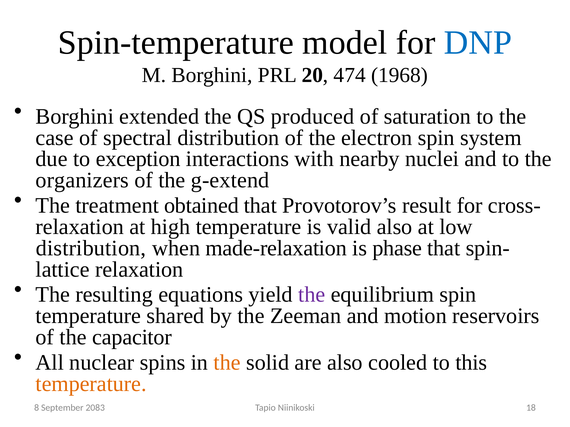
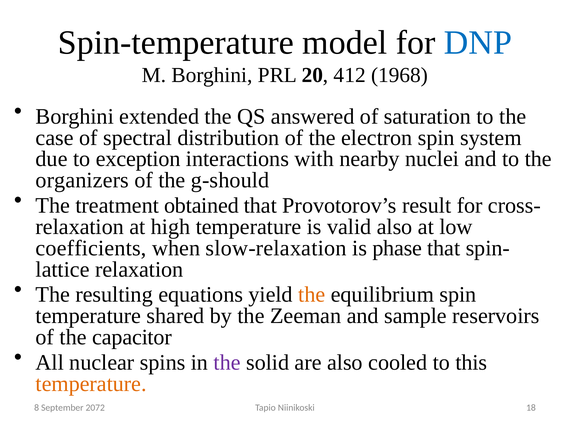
474: 474 -> 412 (350, 75)
produced: produced -> answered (313, 117)
g-extend: g-extend -> g-should (230, 180)
distribution: distribution -> coefficients (91, 248)
made-relaxation: made-relaxation -> slow-relaxation (276, 248)
the colour: purple -> orange (312, 295)
motion: motion -> sample (415, 316)
the colour: orange -> purple (227, 363)
2083: 2083 -> 2072 (95, 408)
